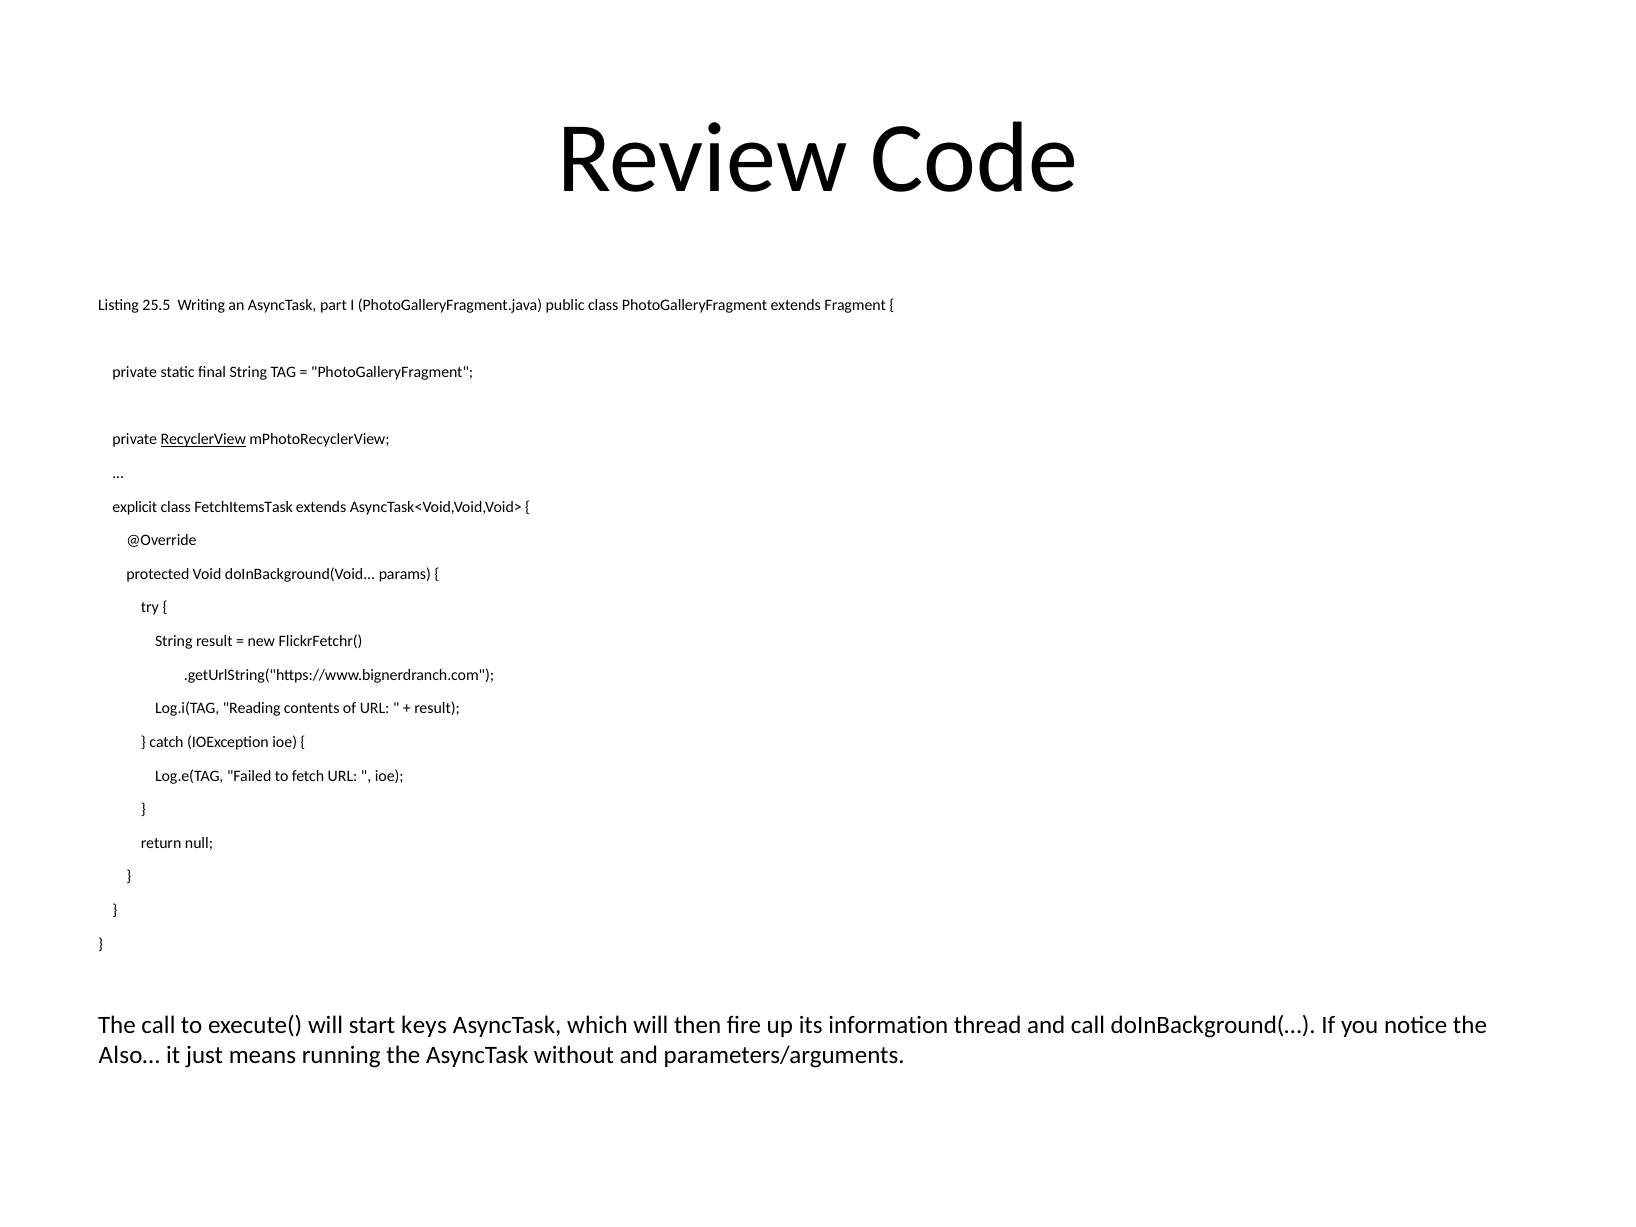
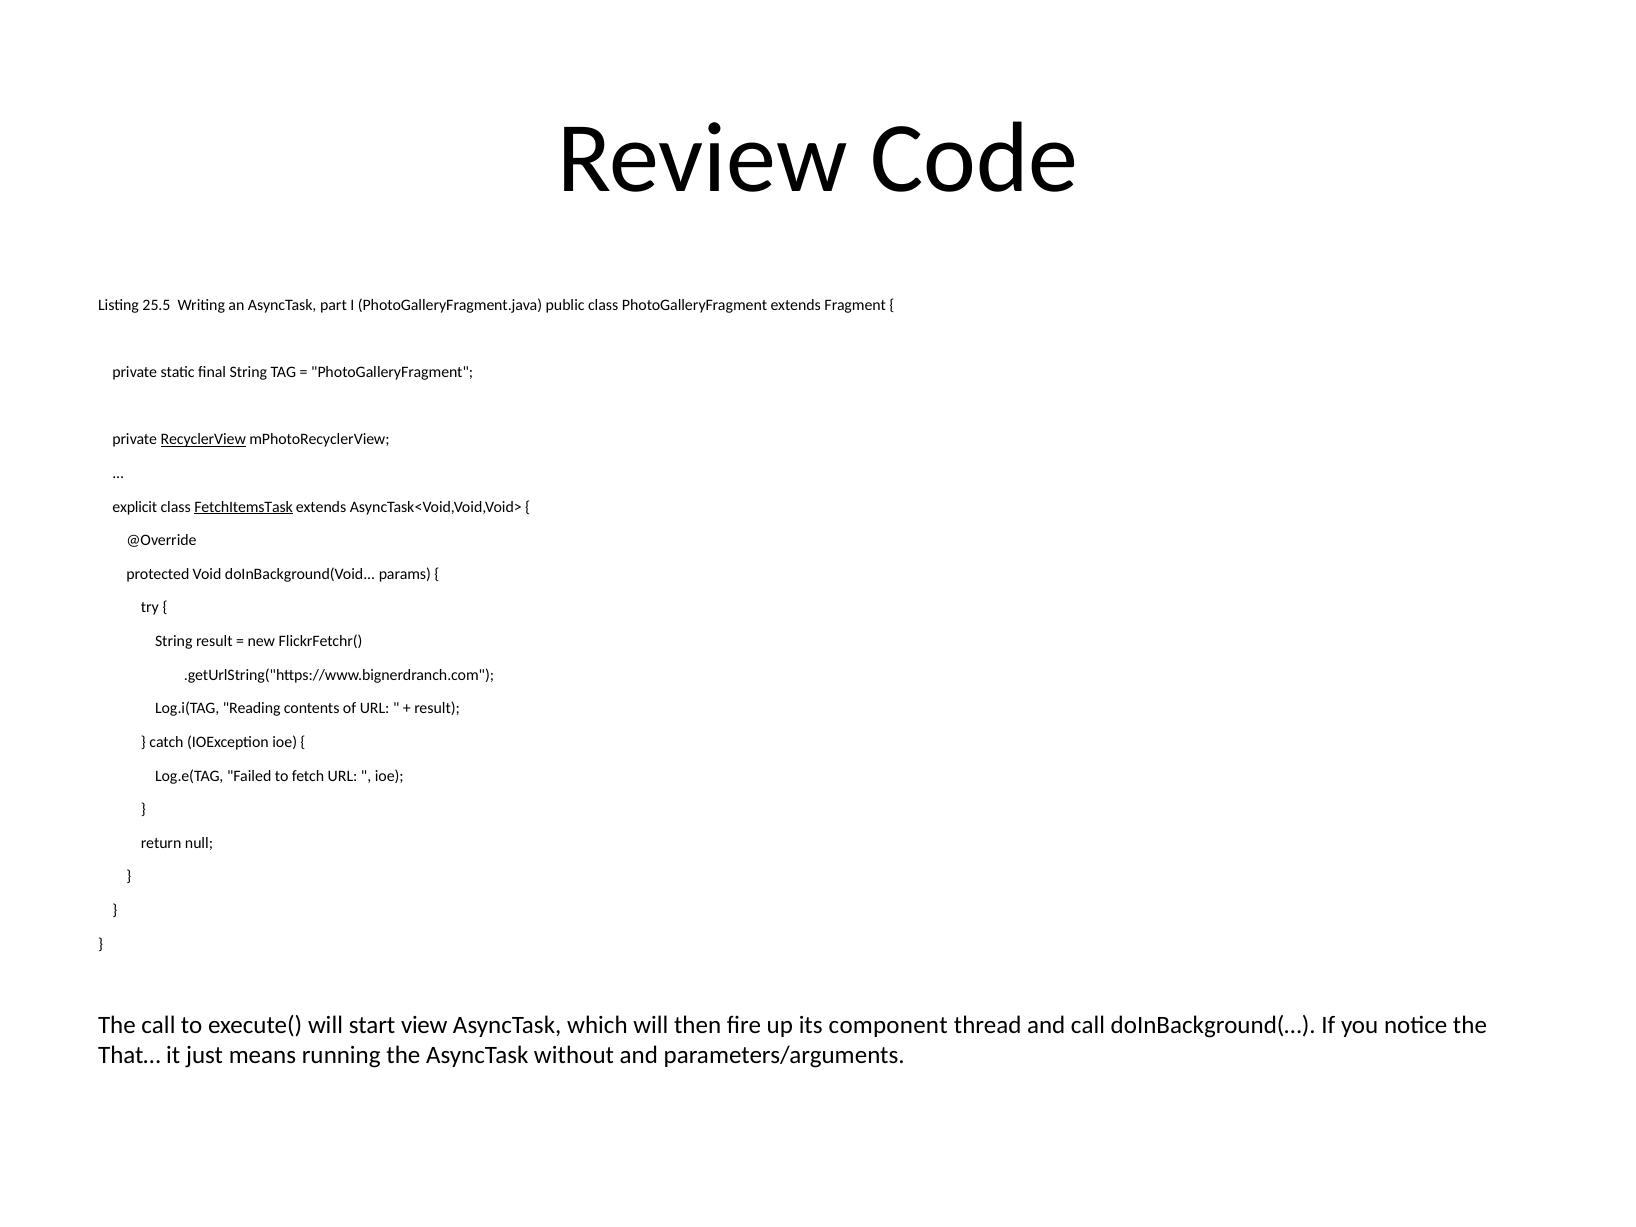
FetchItemsTask underline: none -> present (244, 507)
keys: keys -> view (424, 1025)
information: information -> component (888, 1025)
Also…: Also… -> That… (129, 1055)
